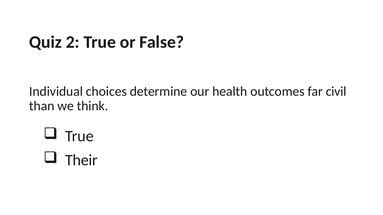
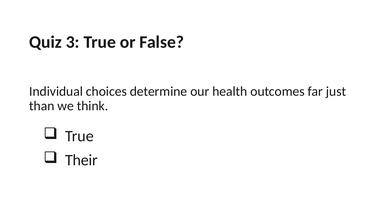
2: 2 -> 3 (73, 42)
civil: civil -> just (336, 92)
